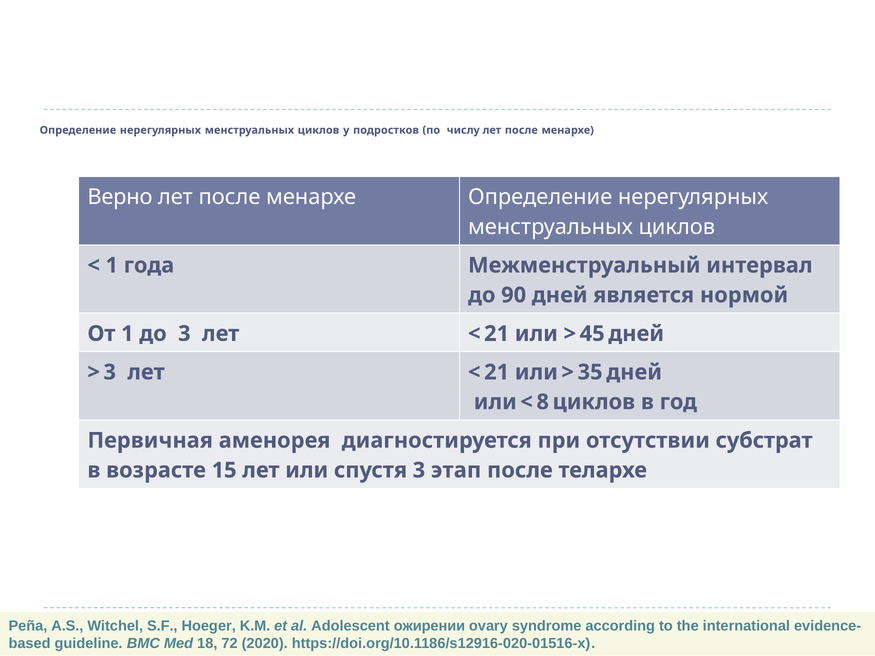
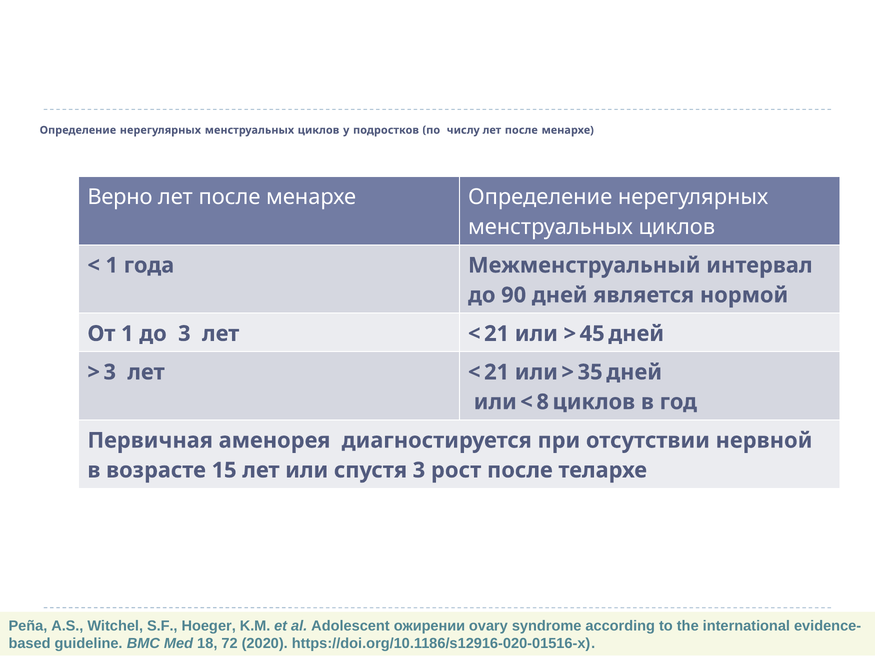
субстрат: субстрат -> нервной (764, 441)
этап: этап -> рост (456, 470)
